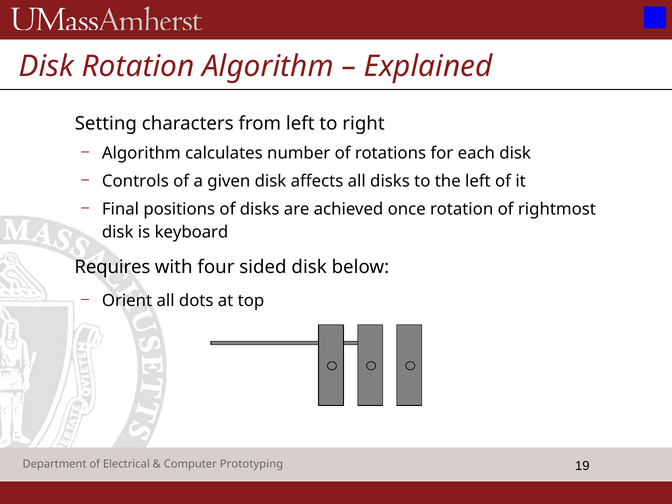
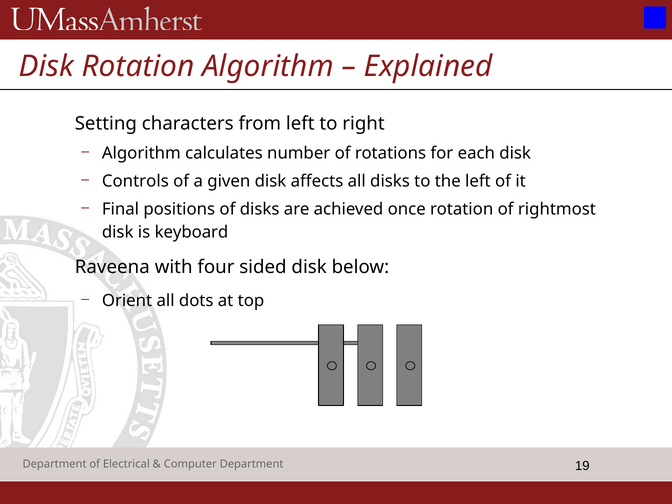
Requires: Requires -> Raveena (112, 267)
Computer Prototyping: Prototyping -> Department (252, 464)
